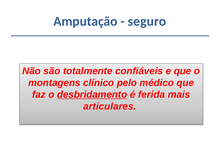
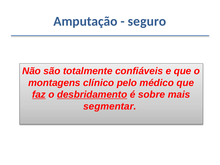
faz underline: none -> present (39, 95)
ferida: ferida -> sobre (152, 95)
articulares: articulares -> segmentar (110, 106)
